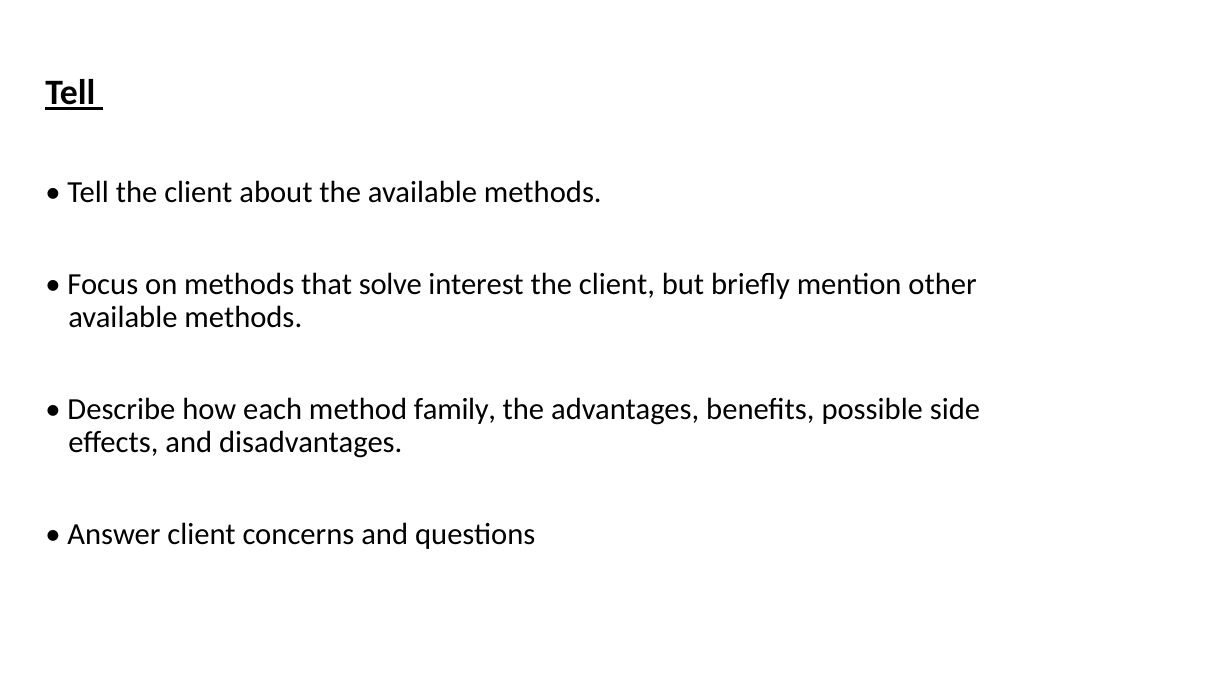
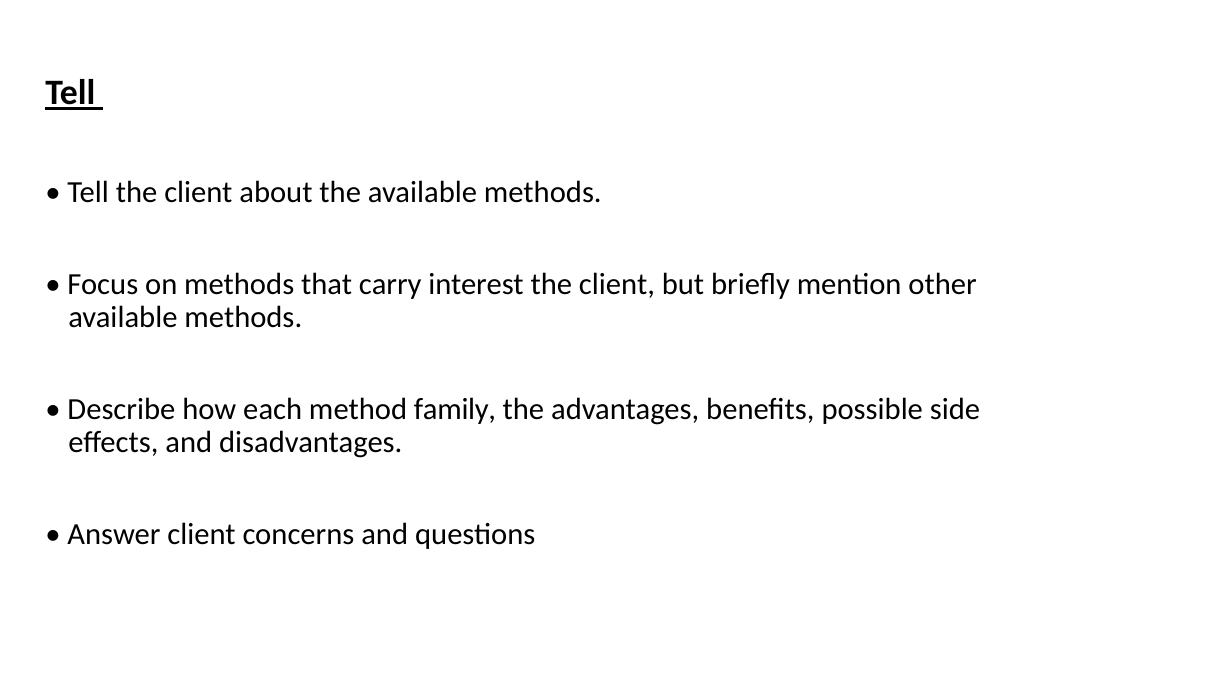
solve: solve -> carry (390, 285)
